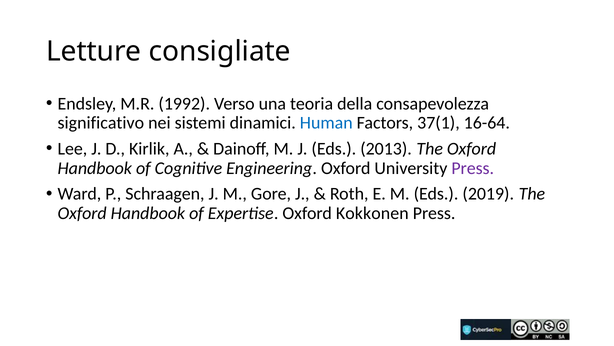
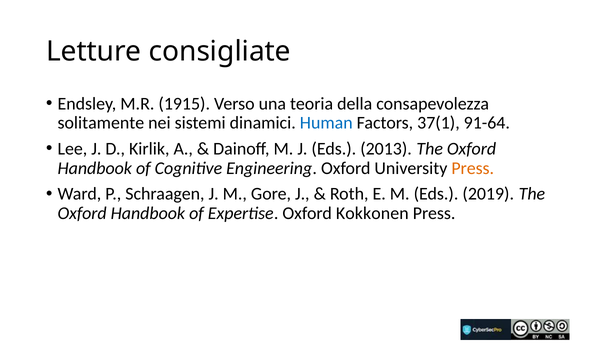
1992: 1992 -> 1915 (184, 103)
significativo: significativo -> solitamente (101, 123)
16-64: 16-64 -> 91-64 (487, 123)
Press colour: purple -> orange (473, 168)
